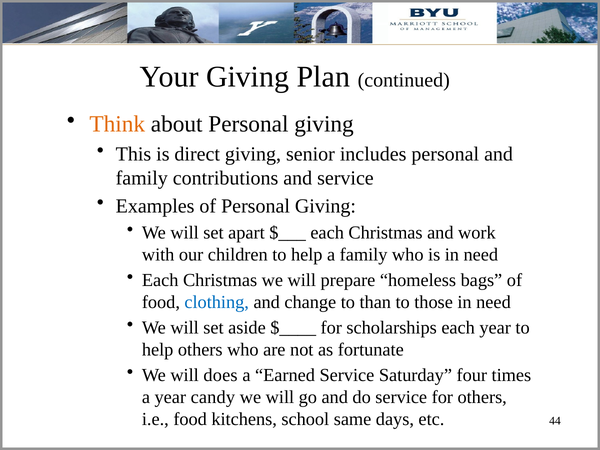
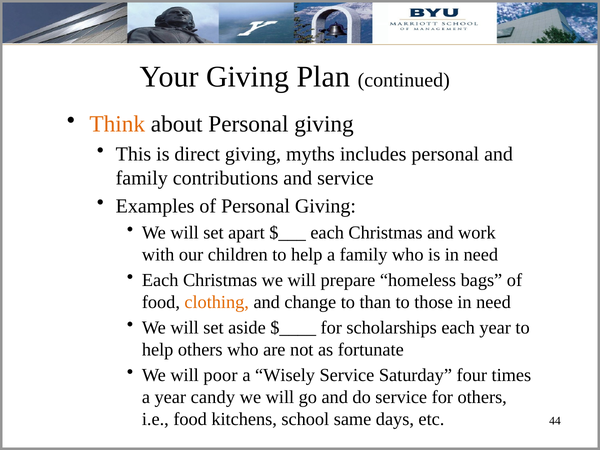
senior: senior -> myths (310, 154)
clothing colour: blue -> orange (217, 302)
does: does -> poor (221, 375)
Earned: Earned -> Wisely (285, 375)
